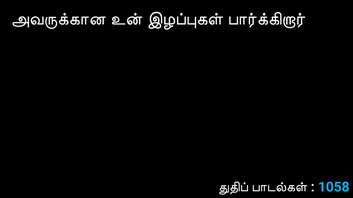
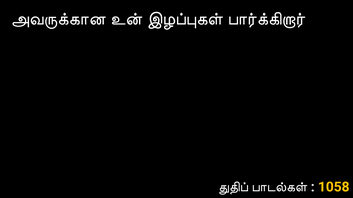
1058 colour: light blue -> yellow (334, 187)
